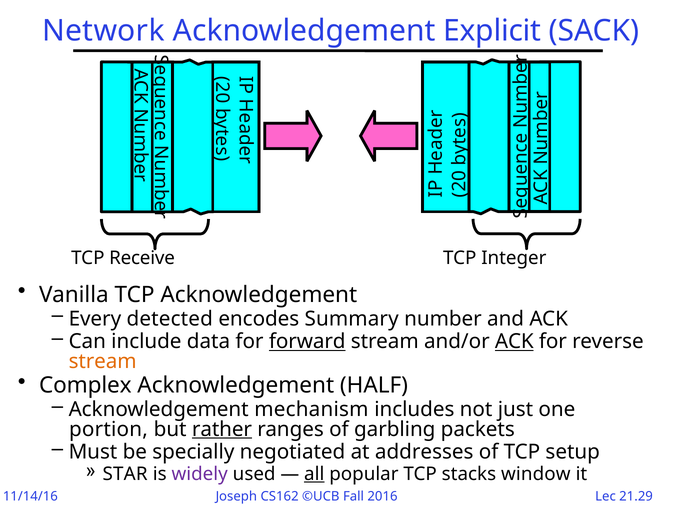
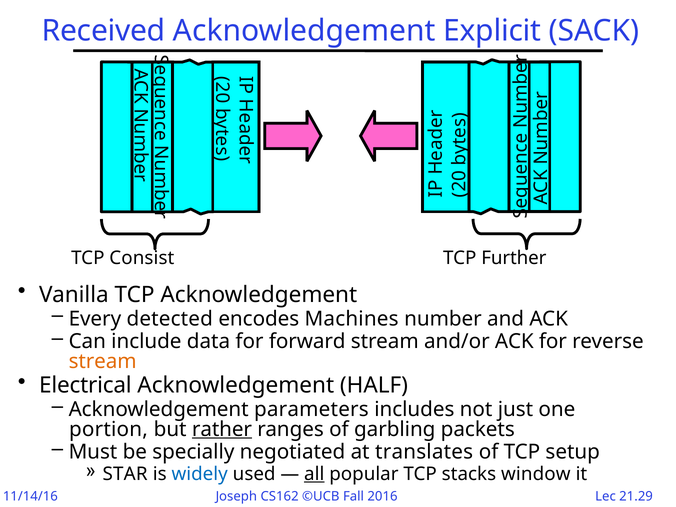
Network: Network -> Received (104, 31)
Receive: Receive -> Consist (142, 258)
Integer: Integer -> Further (514, 258)
Summary: Summary -> Machines (352, 319)
forward underline: present -> none (307, 342)
ACK underline: present -> none (514, 342)
Complex: Complex -> Electrical (85, 385)
mechanism: mechanism -> parameters (311, 409)
addresses: addresses -> translates (424, 452)
widely colour: purple -> blue (200, 474)
